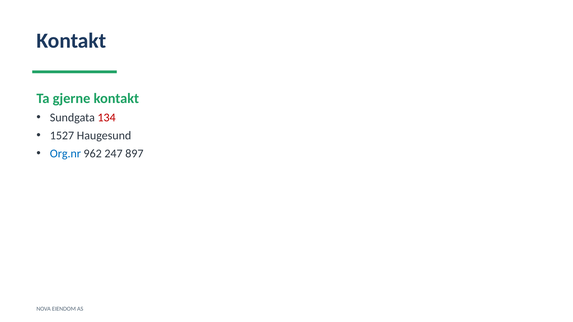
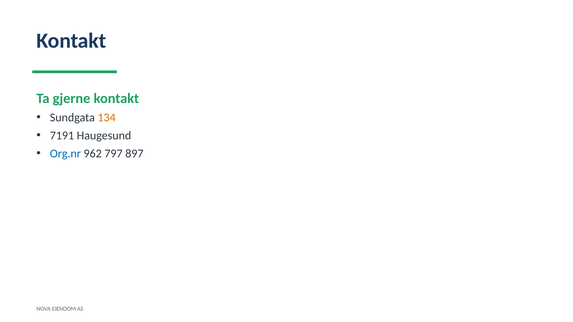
134 colour: red -> orange (107, 118)
1527: 1527 -> 7191 (62, 136)
247: 247 -> 797 (114, 154)
